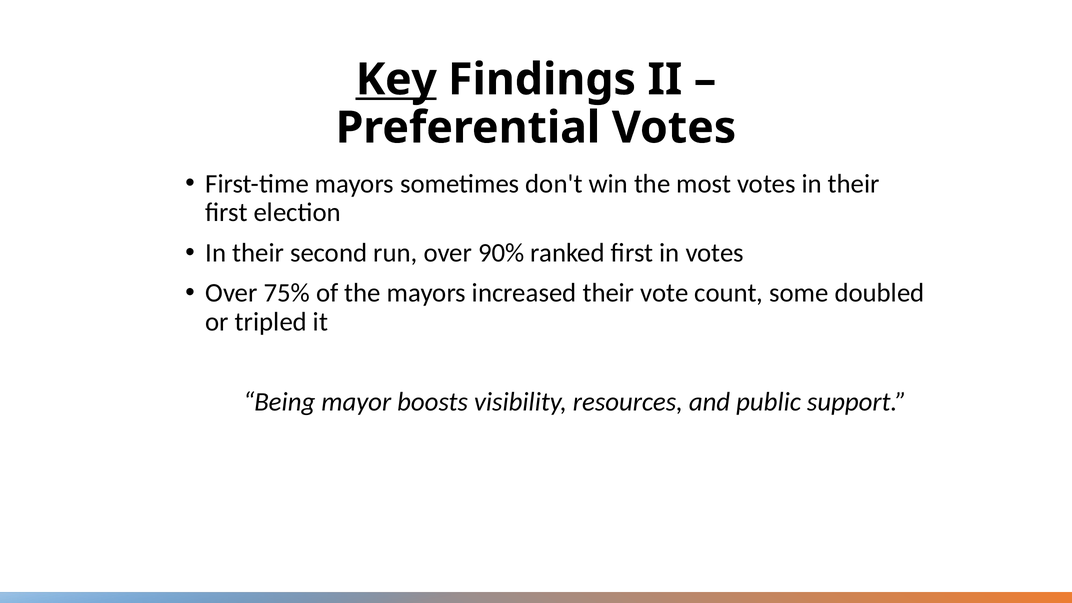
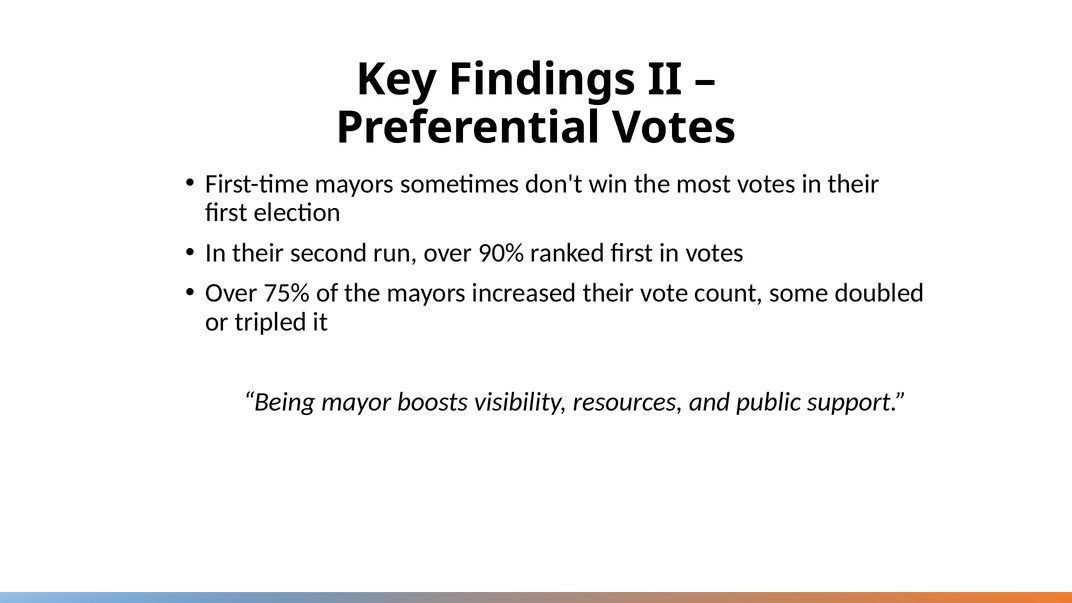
Key underline: present -> none (396, 80)
